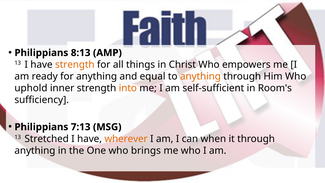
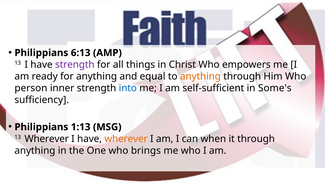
8:13: 8:13 -> 6:13 (81, 53)
strength colour: orange -> purple (75, 65)
uphold: uphold -> person (31, 88)
into colour: orange -> blue (128, 88)
Room's: Room's -> Some's (275, 88)
7:13: 7:13 -> 1:13 (81, 127)
13 Stretched: Stretched -> Wherever (47, 139)
